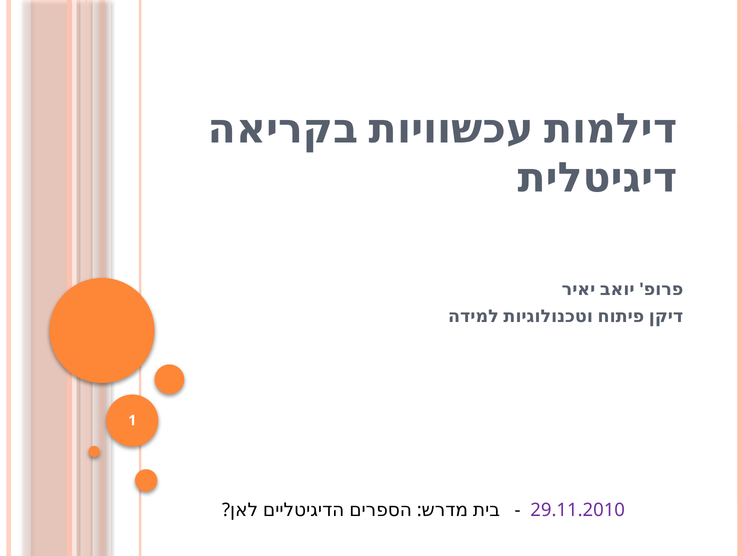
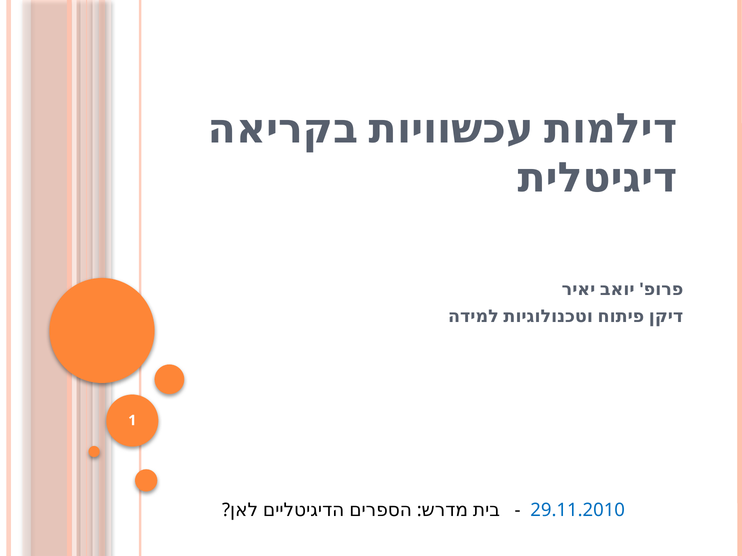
29.11.2010 colour: purple -> blue (578, 511)
